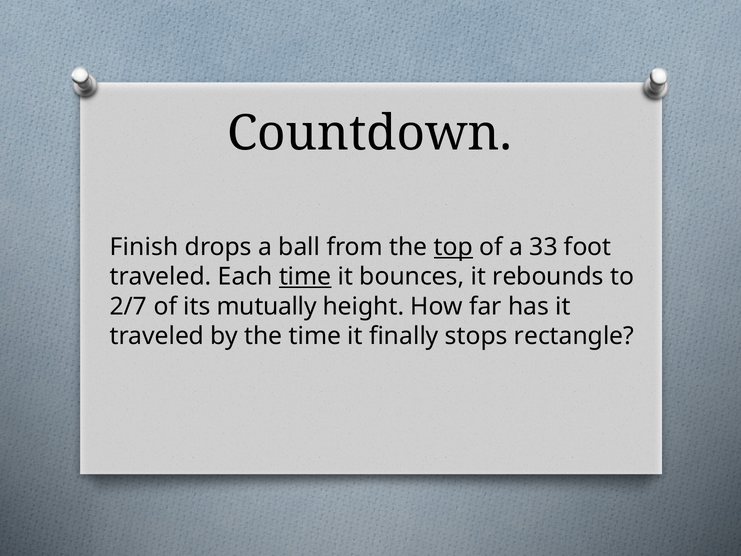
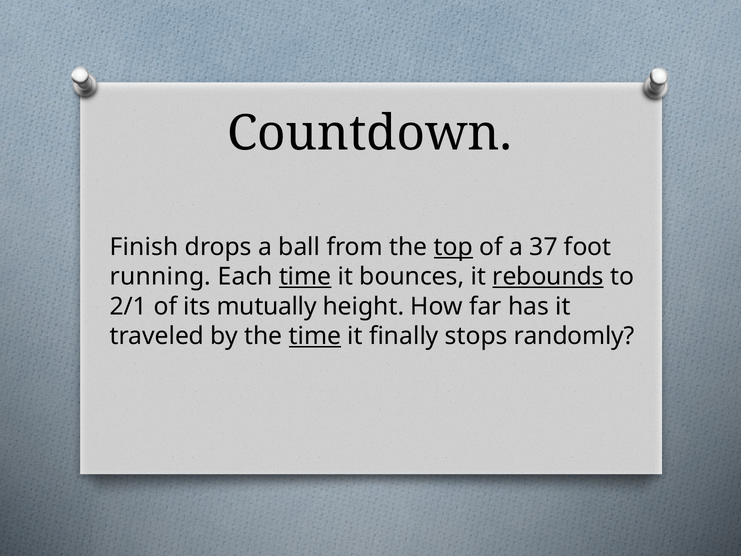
33: 33 -> 37 (544, 247)
traveled: traveled -> running (160, 277)
rebounds underline: none -> present (548, 277)
2/7: 2/7 -> 2/1 (128, 306)
time underline: none -> present (315, 336)
rectangle: rectangle -> randomly (574, 336)
